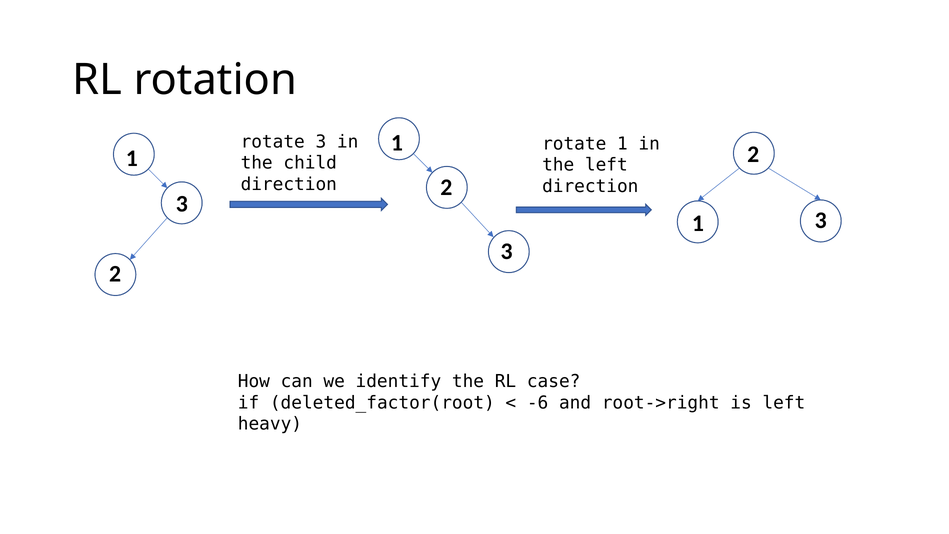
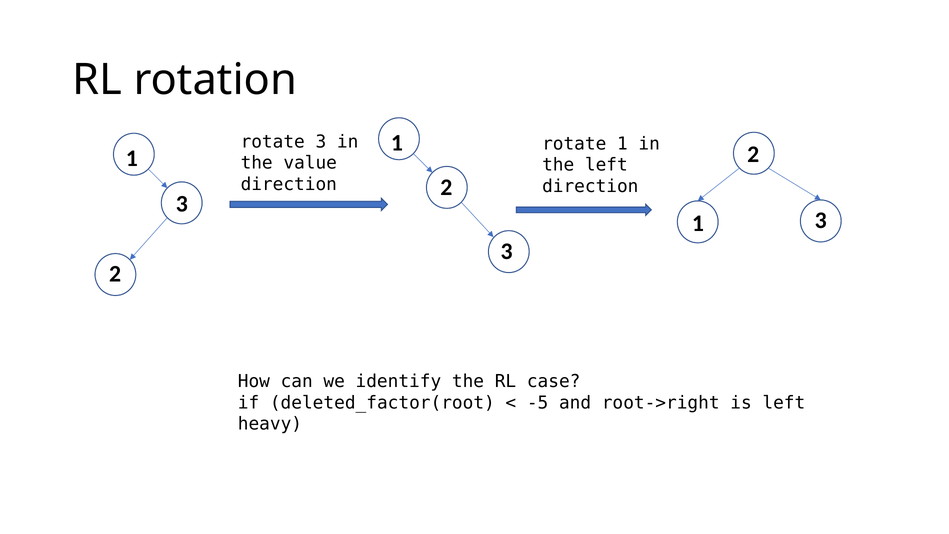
child: child -> value (310, 163)
-6: -6 -> -5 (538, 403)
